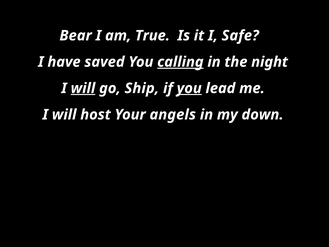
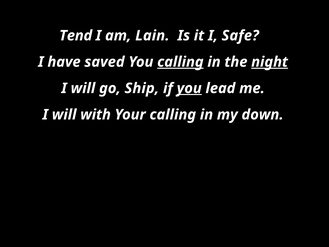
Bear: Bear -> Tend (76, 36)
True: True -> Lain (152, 36)
night underline: none -> present (270, 62)
will underline: present -> none (83, 88)
host: host -> with (96, 114)
Your angels: angels -> calling (173, 114)
